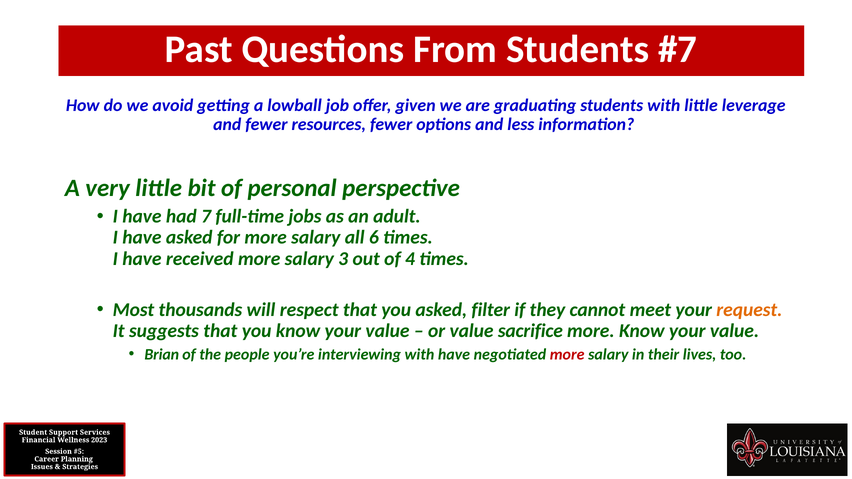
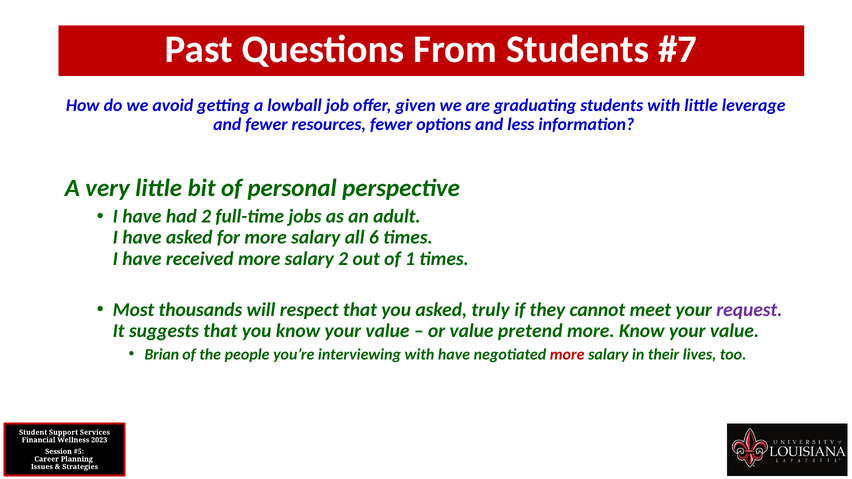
had 7: 7 -> 2 (206, 217)
salary 3: 3 -> 2 (343, 259)
4: 4 -> 1 (410, 259)
filter: filter -> truly (491, 310)
request colour: orange -> purple (749, 310)
sacrifice: sacrifice -> pretend (530, 331)
